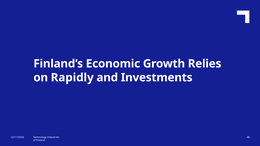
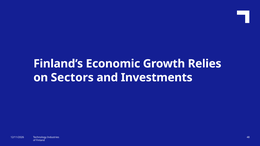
Rapidly: Rapidly -> Sectors (72, 78)
